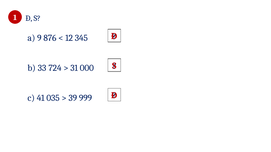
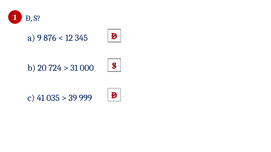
33: 33 -> 20 (42, 68)
